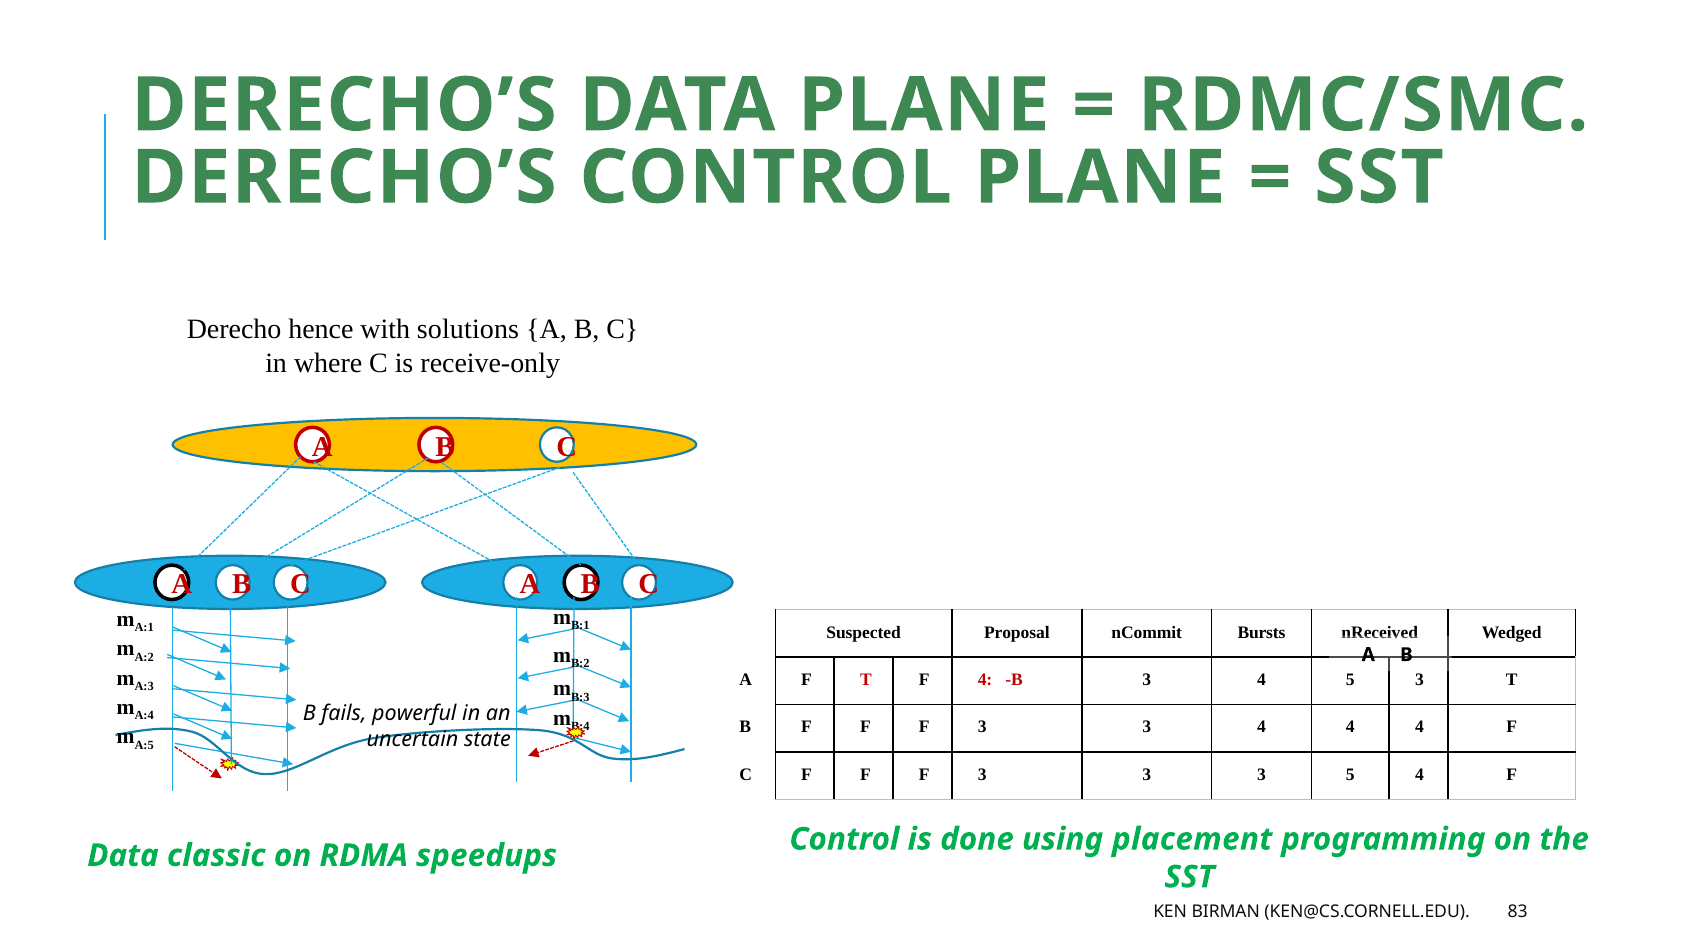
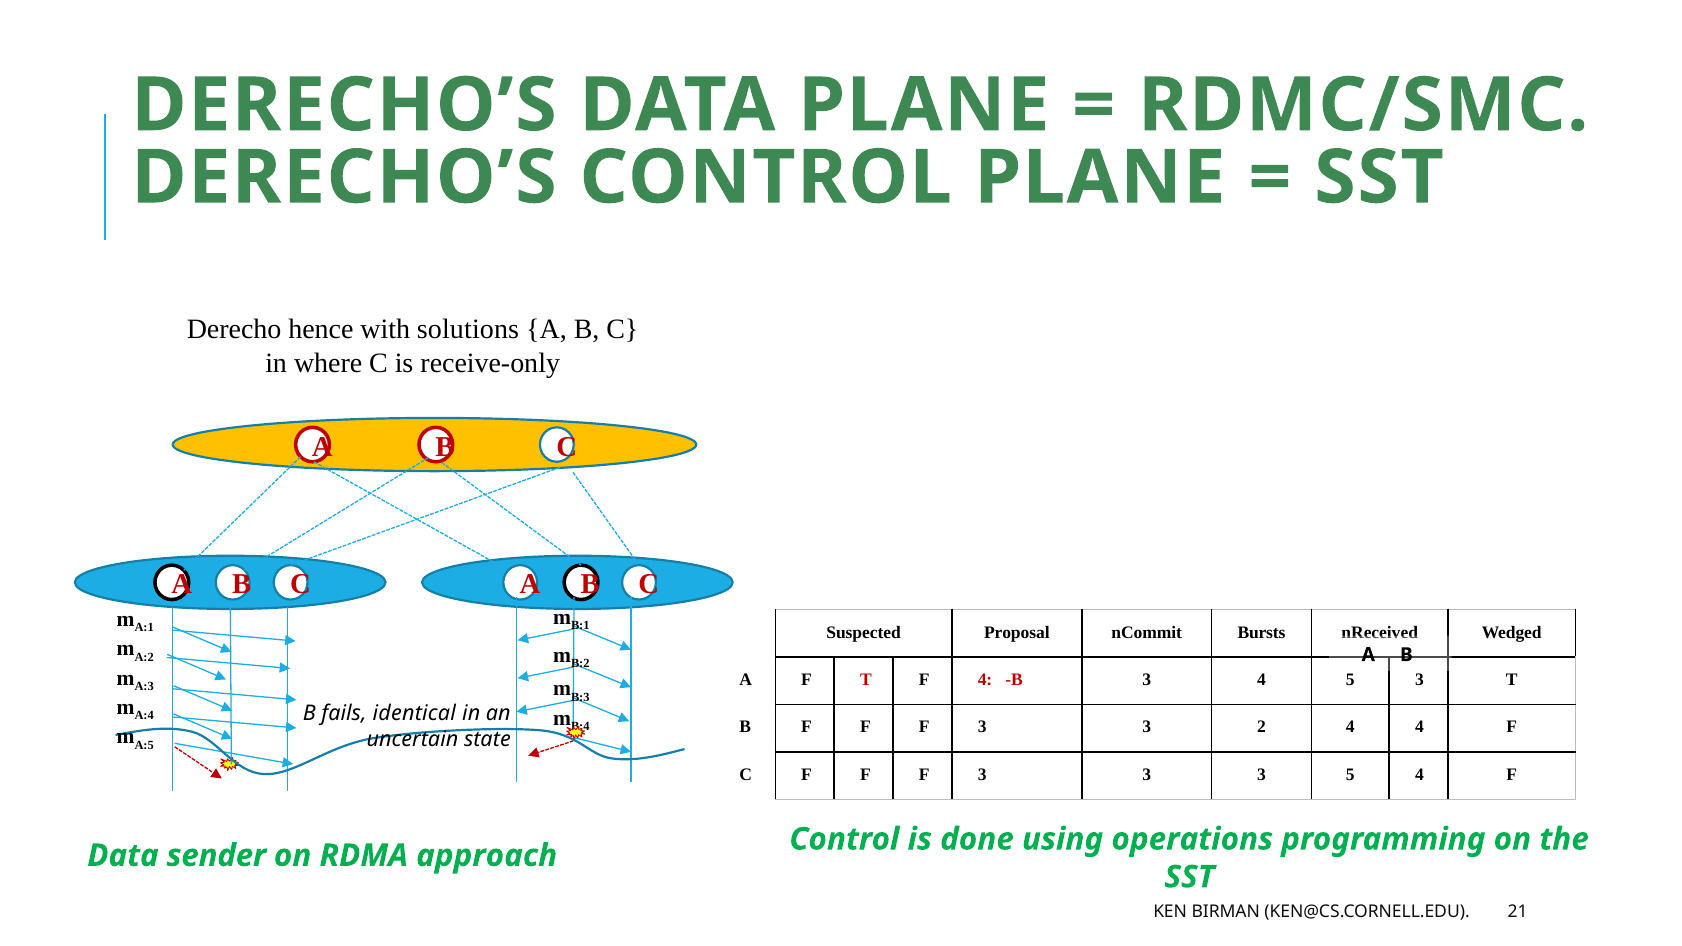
powerful: powerful -> identical (414, 714)
3 3 4: 4 -> 2 (1261, 727)
placement: placement -> operations (1192, 839)
classic: classic -> sender (216, 856)
speedups: speedups -> approach (487, 856)
83: 83 -> 21 (1518, 911)
